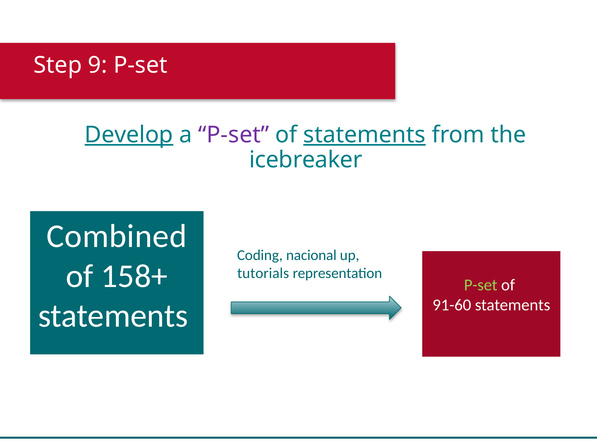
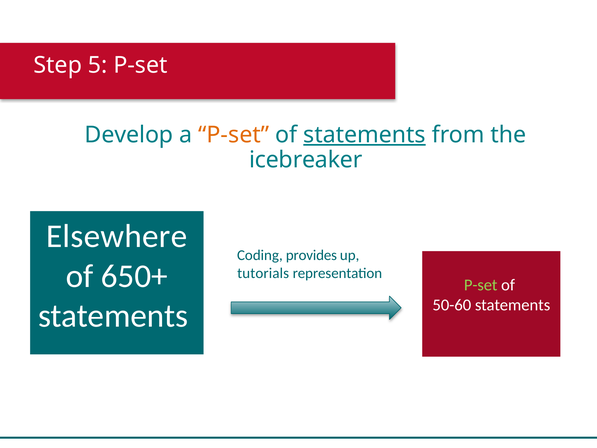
9: 9 -> 5 (98, 65)
Develop underline: present -> none (129, 135)
P-set colour: purple -> orange (234, 135)
Combined: Combined -> Elsewhere (117, 236)
nacional: nacional -> provides (311, 255)
158+: 158+ -> 650+ (134, 276)
91-60: 91-60 -> 50-60 (452, 305)
